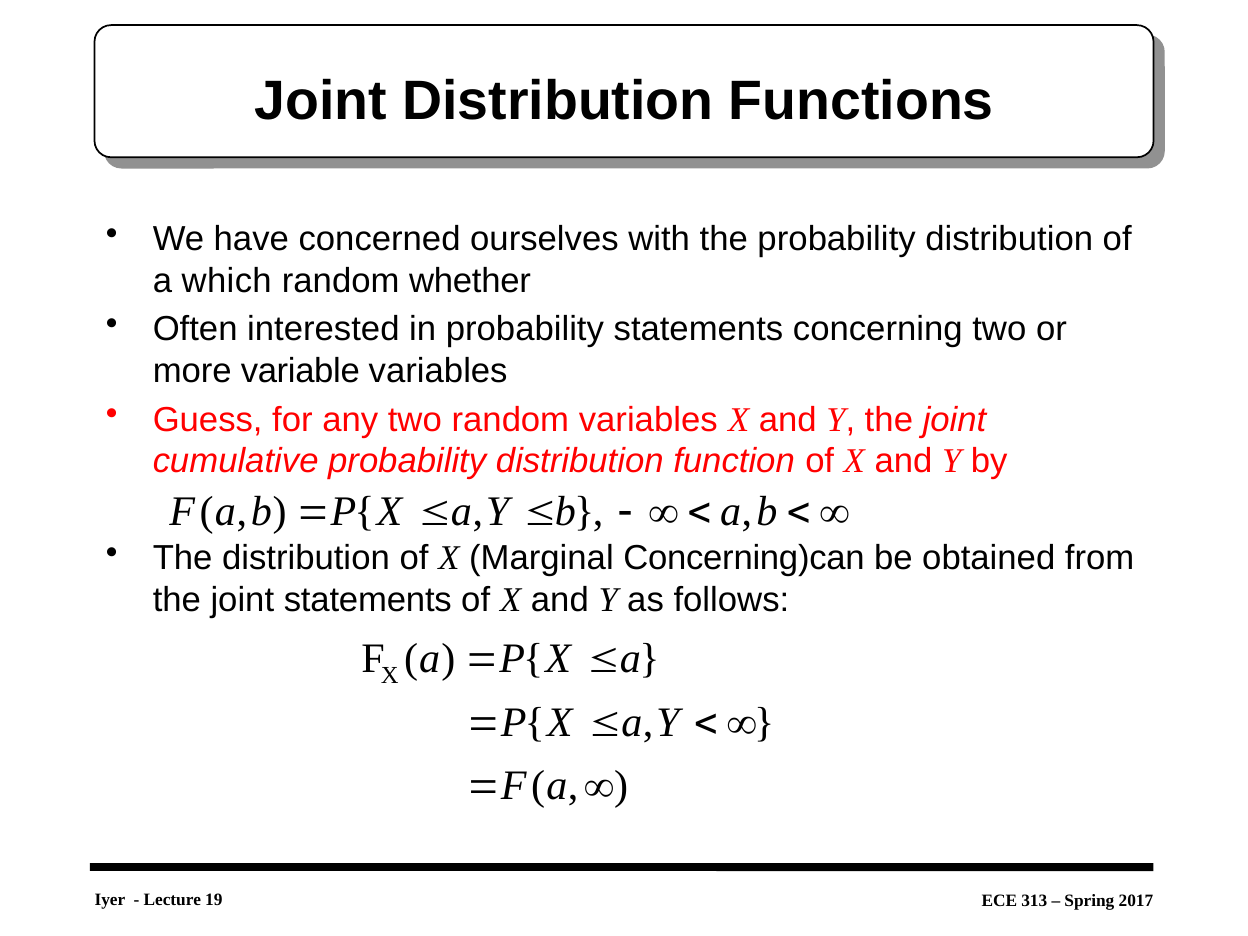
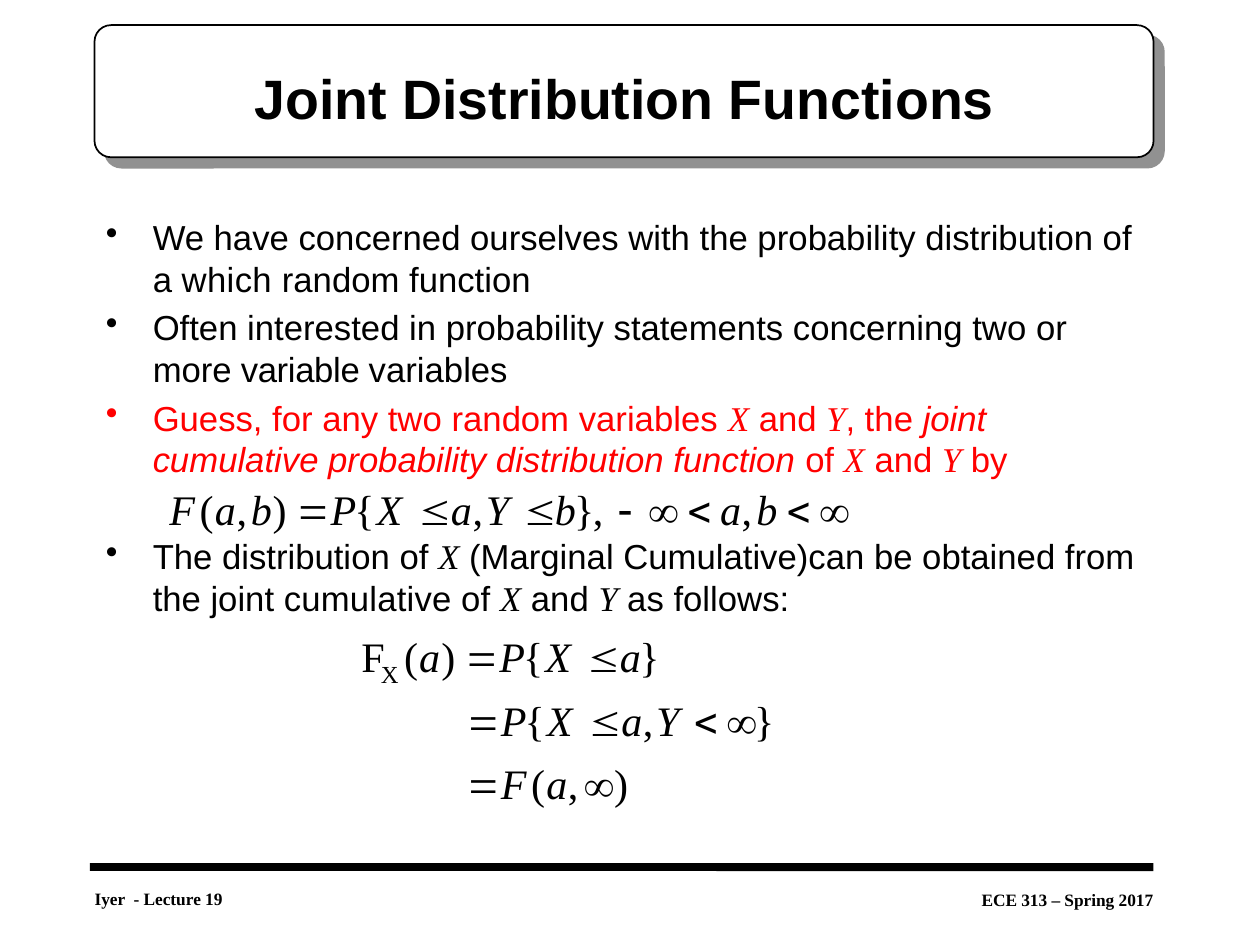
random whether: whether -> function (470, 281)
Concerning)can: Concerning)can -> Cumulative)can (744, 558)
statements: statements -> cumulative (368, 600)
